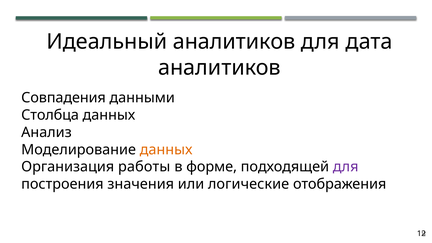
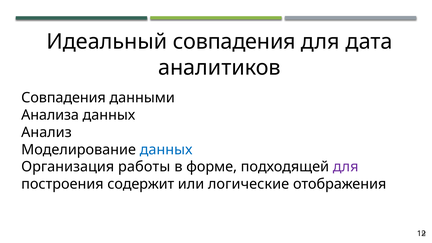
Идеальный аналитиков: аналитиков -> совпадения (234, 42)
Столбца: Столбца -> Анализа (50, 115)
данных colour: orange -> blue (166, 150)
значения: значения -> содержит (141, 184)
